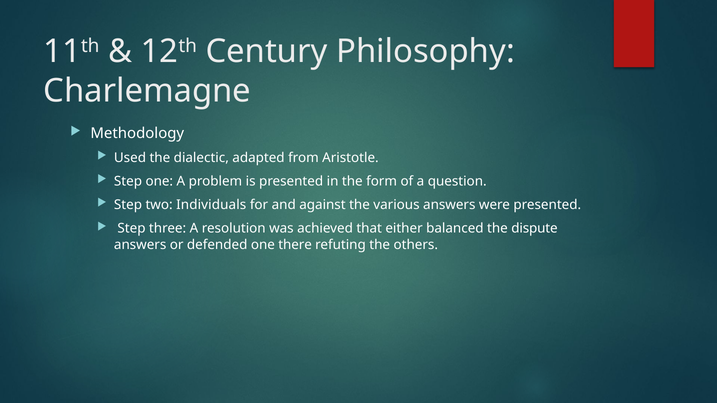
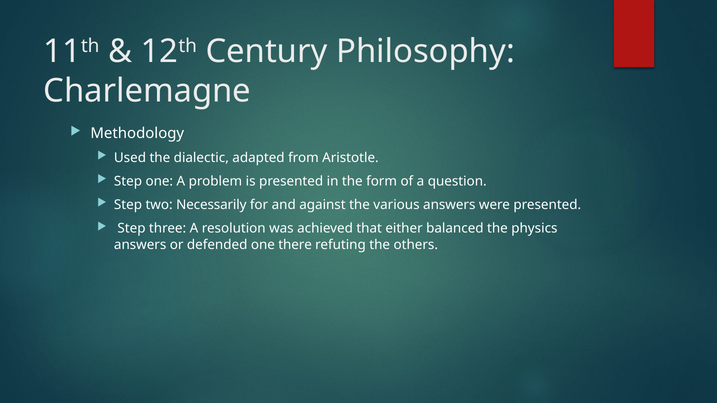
Individuals: Individuals -> Necessarily (211, 205)
dispute: dispute -> physics (534, 229)
